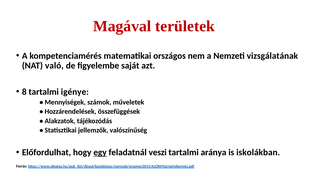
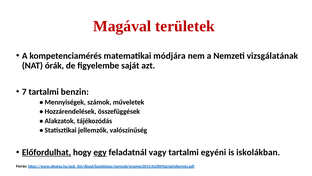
országos: országos -> módjára (169, 56)
való: való -> órák (54, 65)
8: 8 -> 7 (24, 92)
igénye: igénye -> benzin (75, 92)
Előfordulhat underline: none -> present (46, 152)
veszi: veszi -> vagy (158, 152)
aránya: aránya -> egyéni (213, 152)
